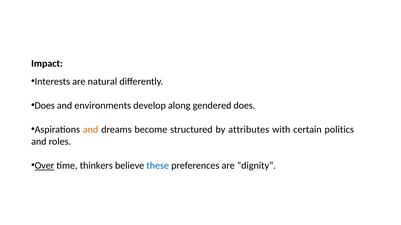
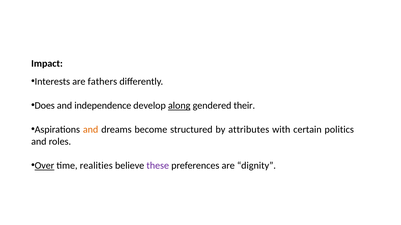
natural: natural -> fathers (102, 82)
environments: environments -> independence (103, 106)
along underline: none -> present (179, 106)
gendered does: does -> their (244, 106)
thinkers: thinkers -> realities (96, 166)
these colour: blue -> purple (158, 166)
